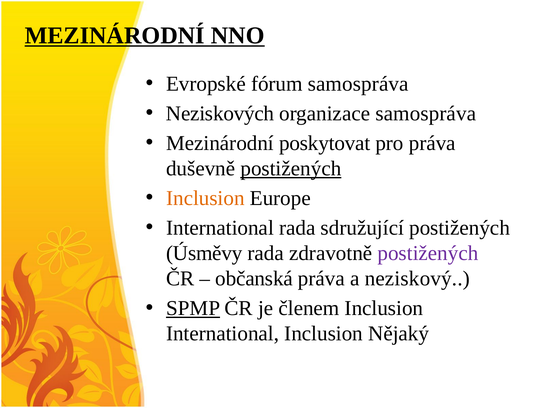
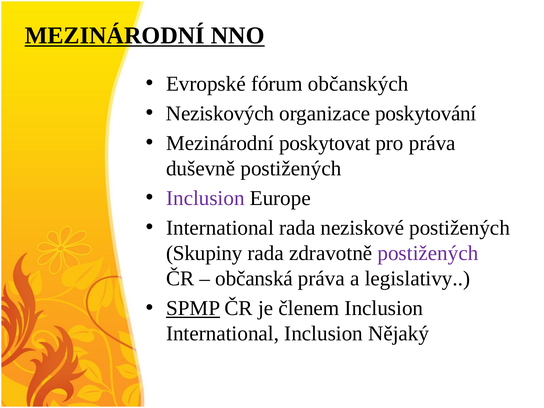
fórum samospráva: samospráva -> občanských (358, 84)
organizace samospráva: samospráva -> poskytování (426, 113)
postižených underline: present -> none (291, 168)
Inclusion colour: orange -> purple (205, 198)
sdružující: sdružující -> neziskové (362, 228)
Úsměvy: Úsměvy -> Skupiny (204, 253)
neziskový: neziskový -> legislativy (417, 279)
